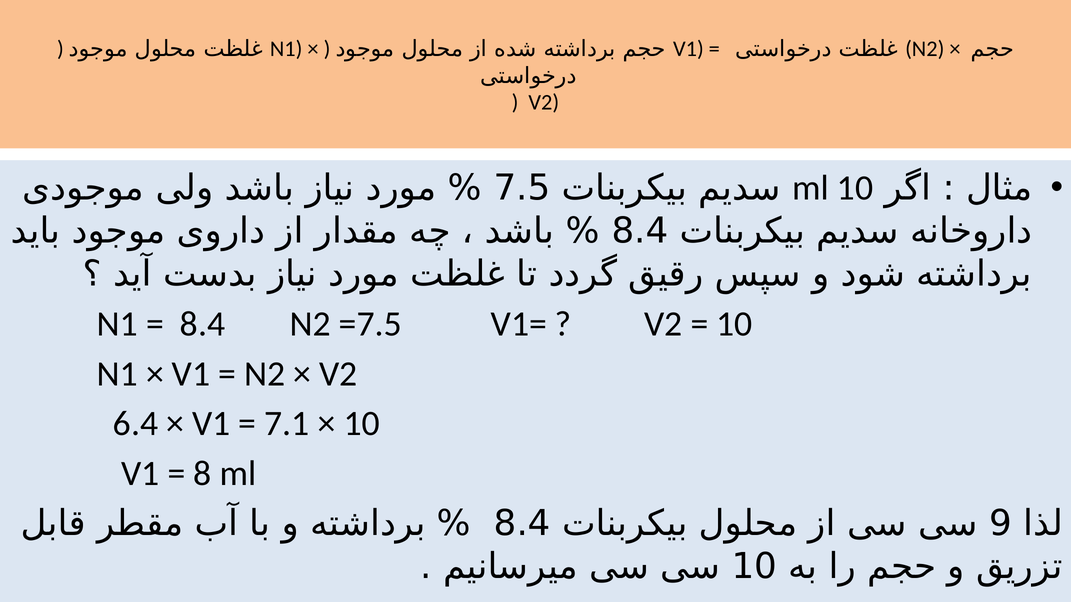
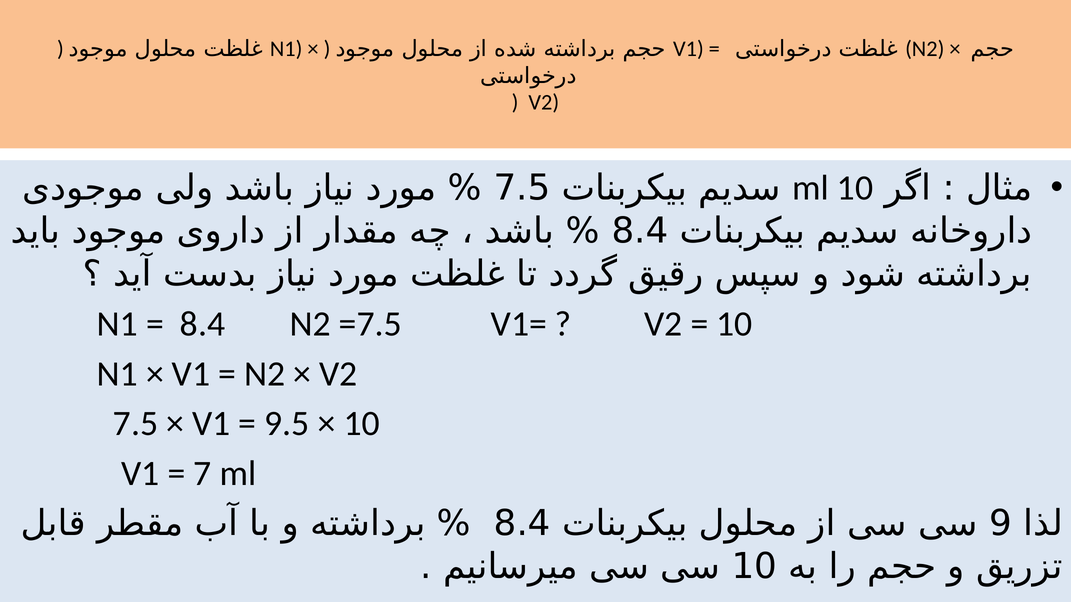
6.4: 6.4 -> 7.5 (136, 424)
7.1: 7.1 -> 9.5 (287, 424)
8: 8 -> 7 (202, 474)
